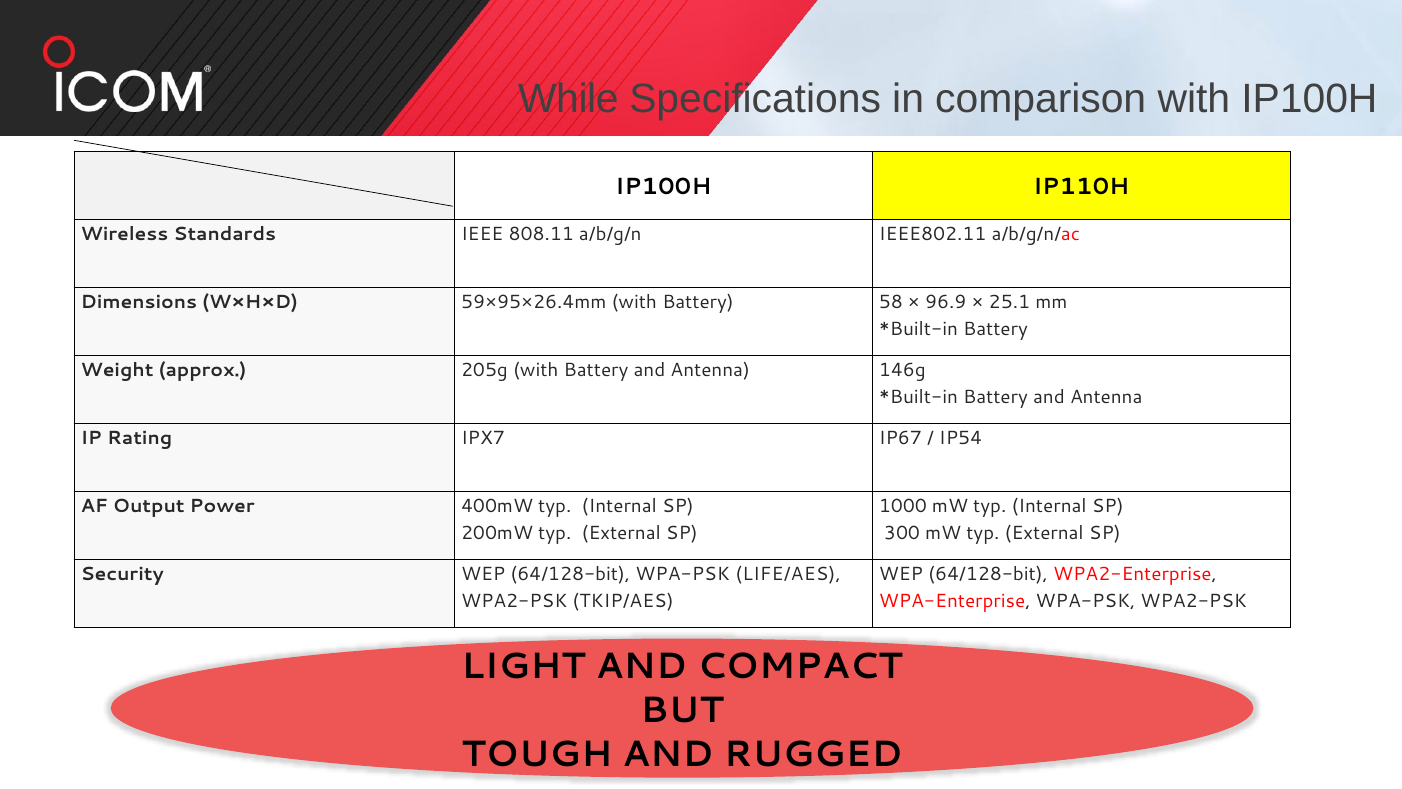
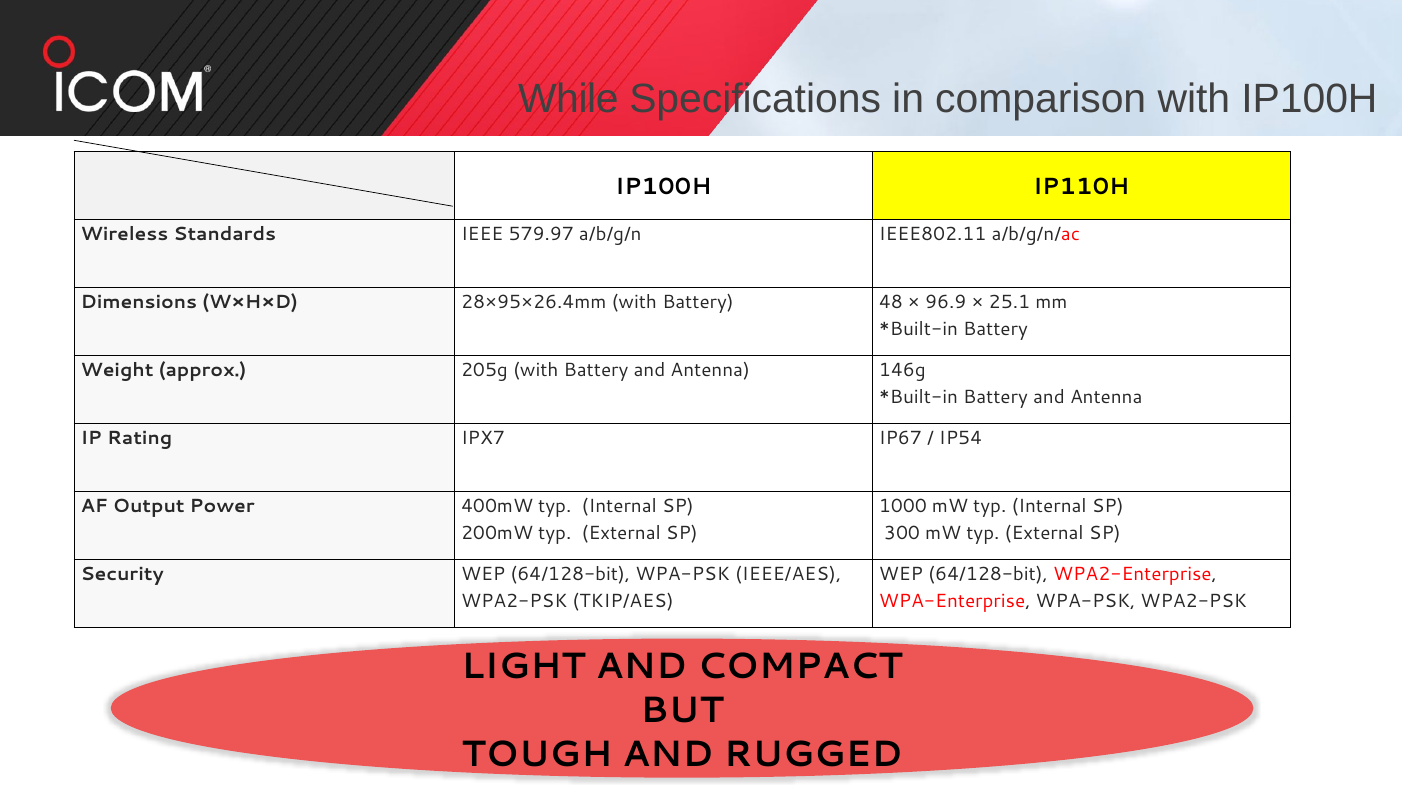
808.11: 808.11 -> 579.97 (541, 234)
59×95×26.4mm: 59×95×26.4mm -> 28×95×26.4mm (534, 302)
58: 58 -> 48 (891, 302)
LIFE/AES: LIFE/AES -> IEEE/AES (788, 574)
